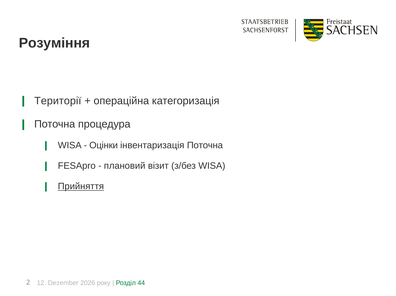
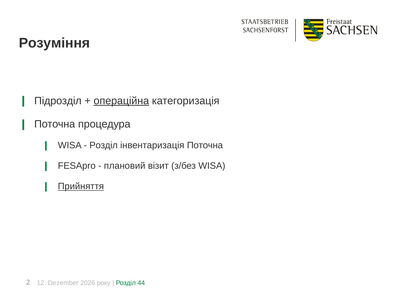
Території: Території -> Підрозділ (58, 101)
операційна underline: none -> present (121, 101)
Оцінки: Оцінки -> Розділ (104, 145)
